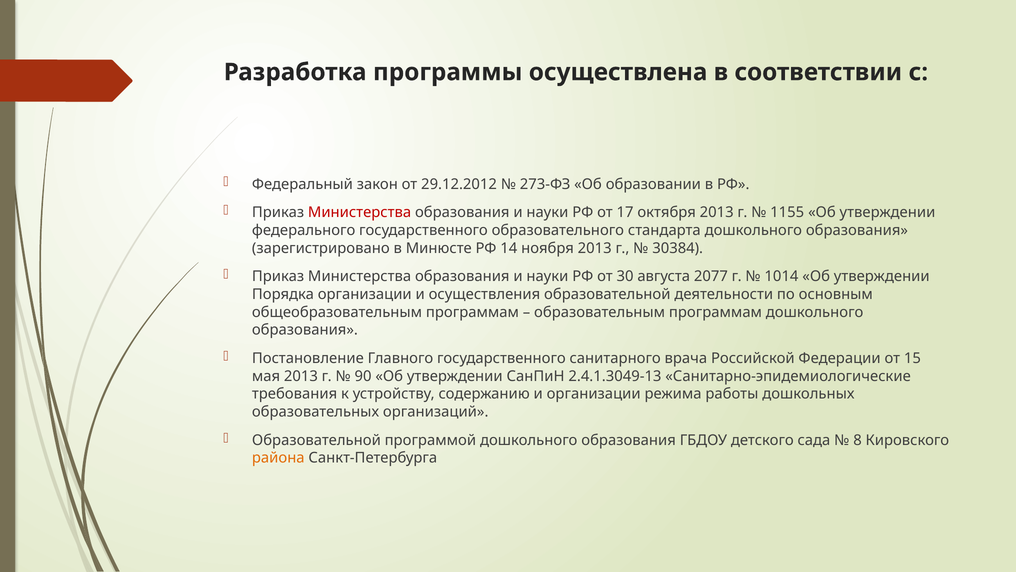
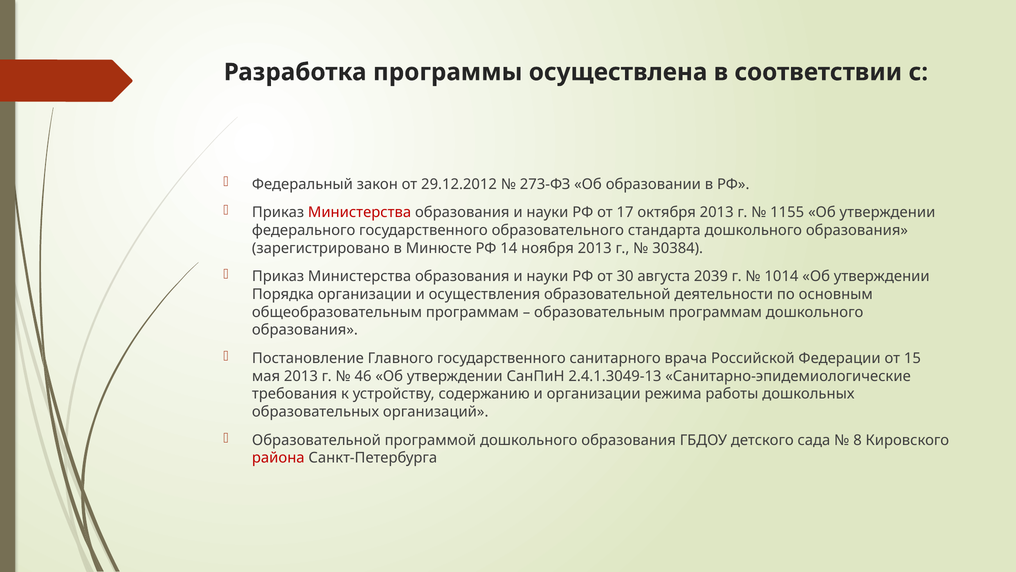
2077: 2077 -> 2039 (711, 276)
90: 90 -> 46 (363, 376)
района colour: orange -> red (278, 458)
